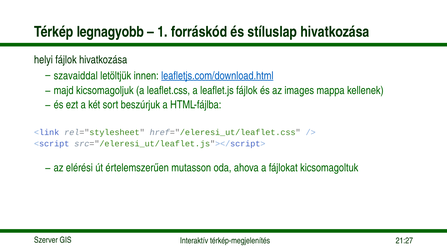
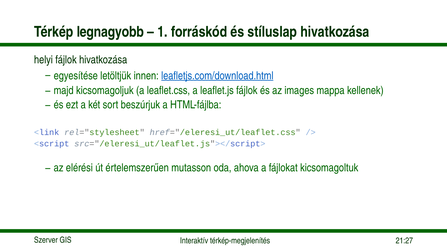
szavaiddal: szavaiddal -> egyesítése (76, 76)
